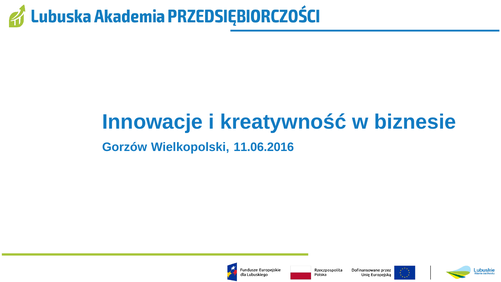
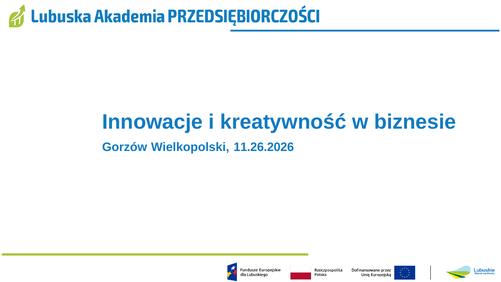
11.06.2016: 11.06.2016 -> 11.26.2026 (264, 147)
